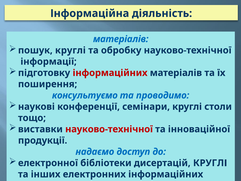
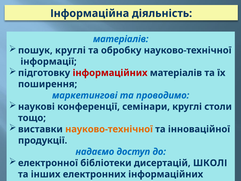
консультуємо: консультуємо -> маркетингові (85, 95)
науково-технічної colour: red -> orange (109, 129)
дисертацій КРУГЛІ: КРУГЛІ -> ШКОЛІ (210, 163)
